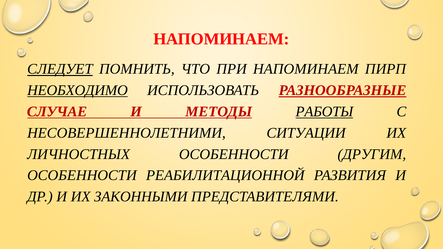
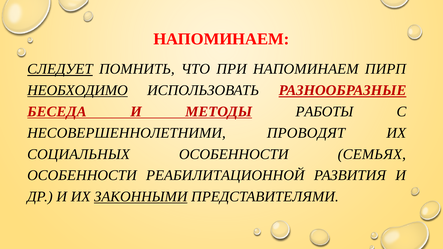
СЛУЧАЕ: СЛУЧАЕ -> БЕСЕДА (57, 112)
РАБОТЫ underline: present -> none (324, 112)
СИТУАЦИИ: СИТУАЦИИ -> ПРОВОДЯТ (306, 133)
ЛИЧНОСТНЫХ: ЛИЧНОСТНЫХ -> СОЦИАЛЬНЫХ (79, 154)
ДРУГИМ: ДРУГИМ -> СЕМЬЯХ (372, 154)
ЗАКОННЫМИ underline: none -> present (141, 197)
